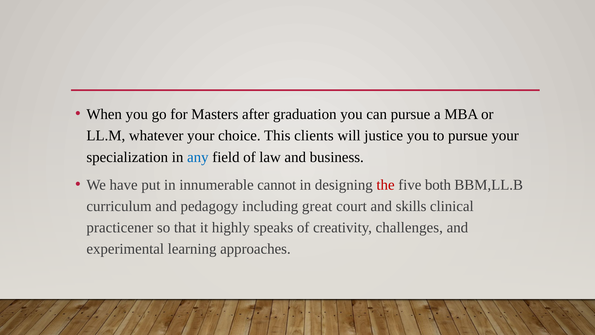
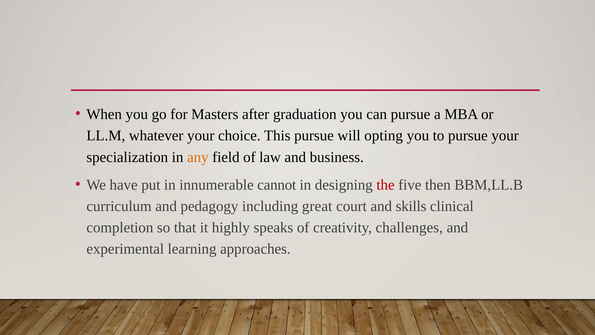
This clients: clients -> pursue (314, 136)
justice: justice -> opting (384, 136)
any colour: blue -> orange (198, 157)
both: both -> then (438, 185)
practicener: practicener -> completion (120, 227)
